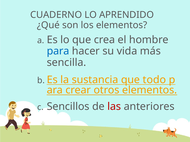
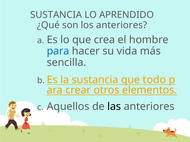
CUADERNO: CUADERNO -> SUSTANCIA (56, 15)
los elementos: elementos -> anteriores (122, 25)
Sencillos: Sencillos -> Aquellos (68, 107)
las colour: red -> black (114, 107)
